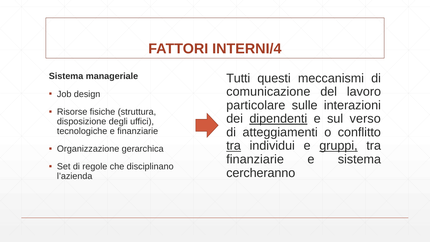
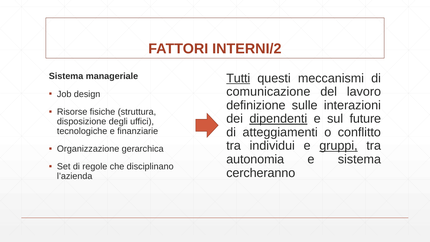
INTERNI/4: INTERNI/4 -> INTERNI/2 (247, 49)
Tutti underline: none -> present (238, 78)
particolare: particolare -> definizione (256, 105)
verso: verso -> future (365, 119)
tra underline: present -> none (234, 146)
finanziarie: finanziarie -> autonomia (255, 159)
